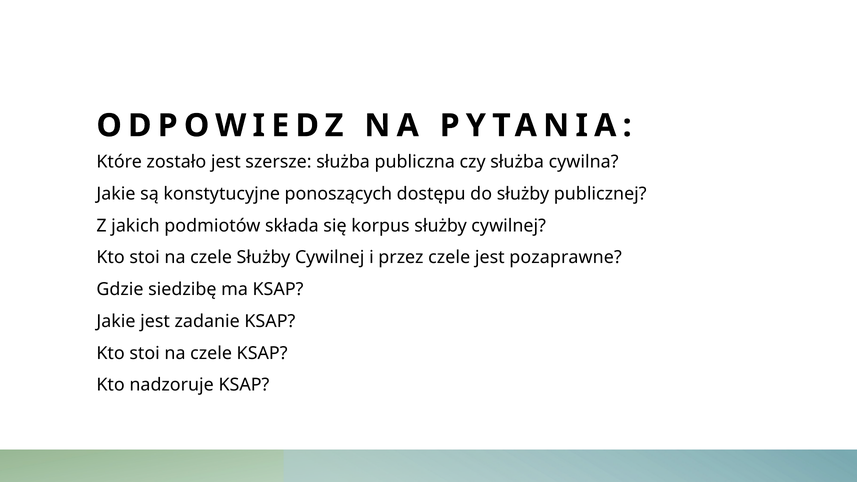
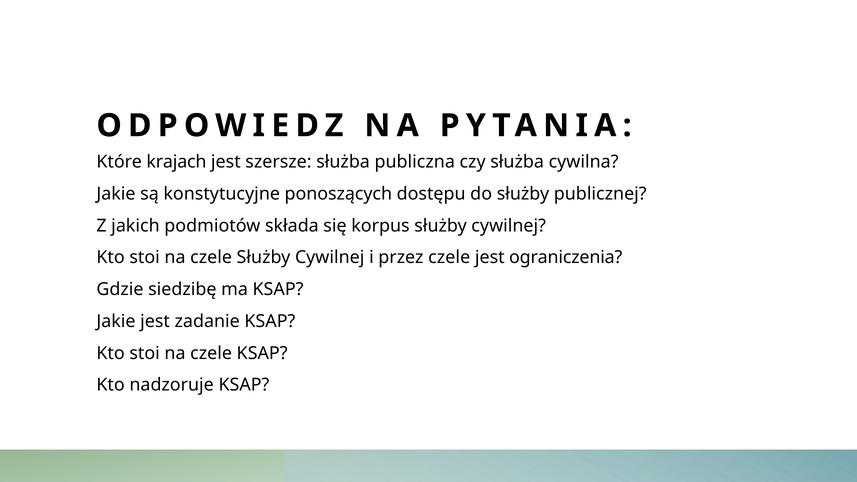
zostało: zostało -> krajach (176, 162)
pozaprawne: pozaprawne -> ograniczenia (566, 258)
